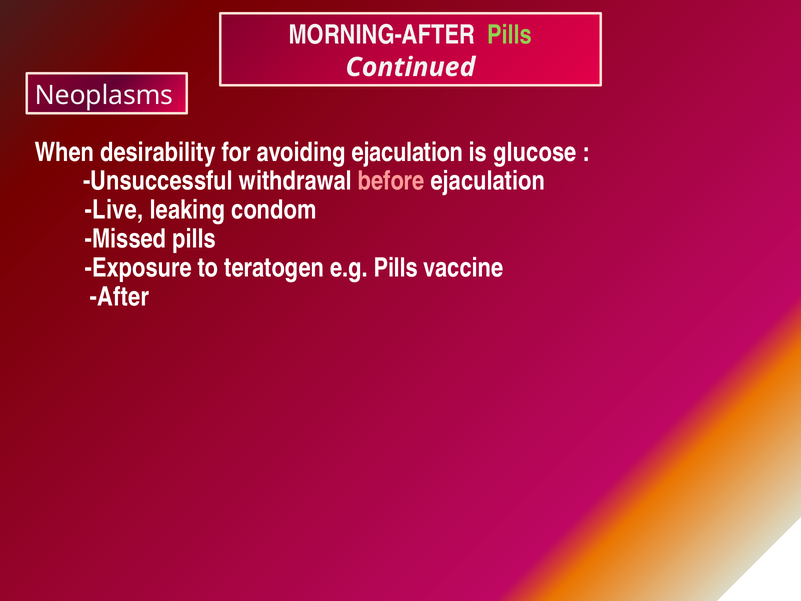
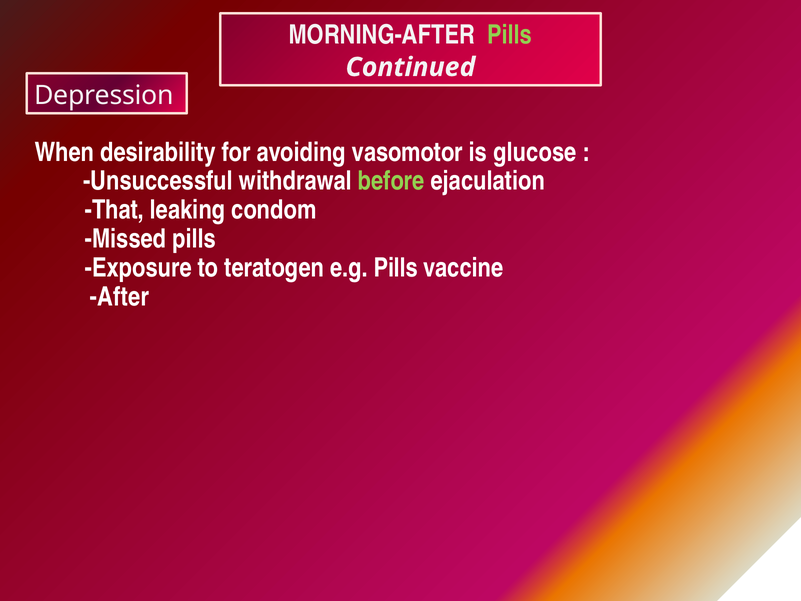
Neoplasms: Neoplasms -> Depression (104, 95)
avoiding ejaculation: ejaculation -> vasomotor (407, 152)
before colour: pink -> light green (391, 181)
Live: Live -> That (114, 210)
